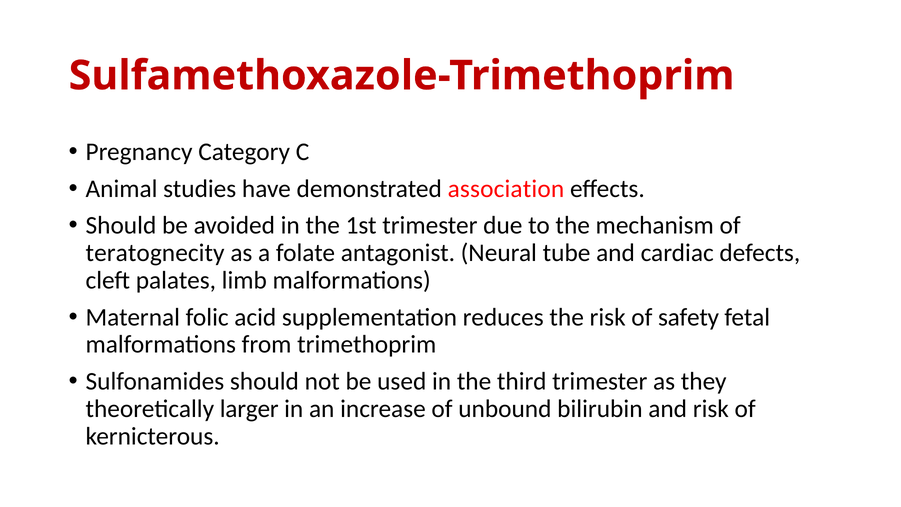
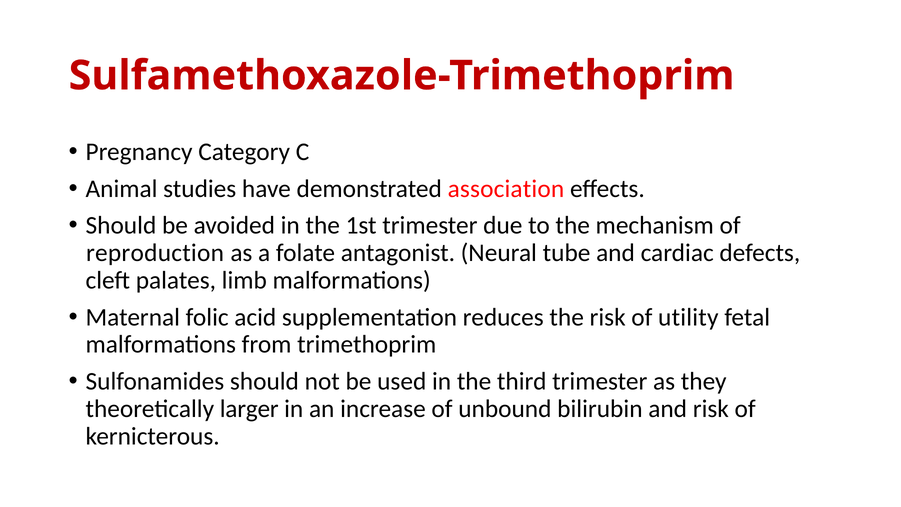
teratognecity: teratognecity -> reproduction (155, 253)
safety: safety -> utility (688, 317)
